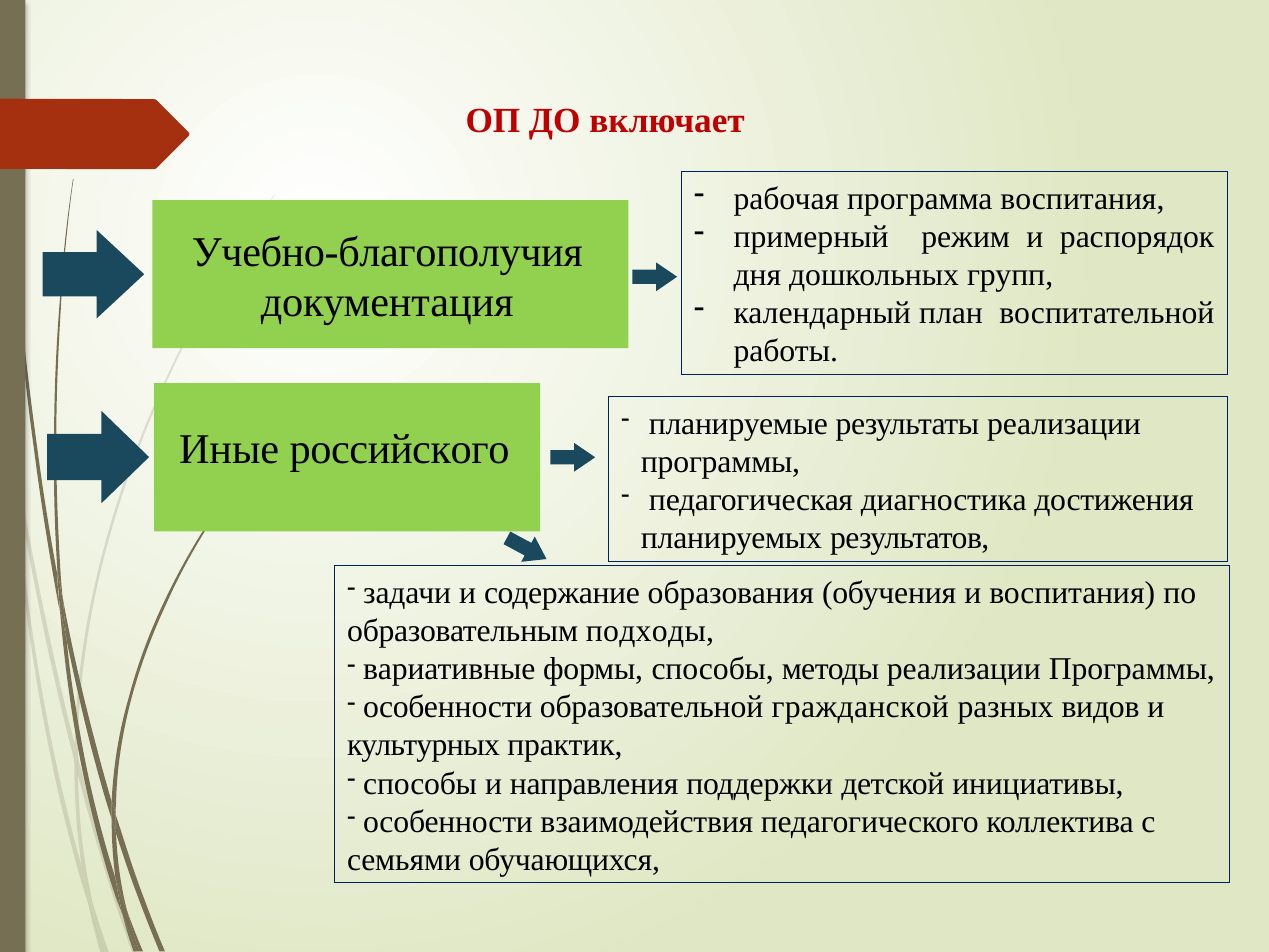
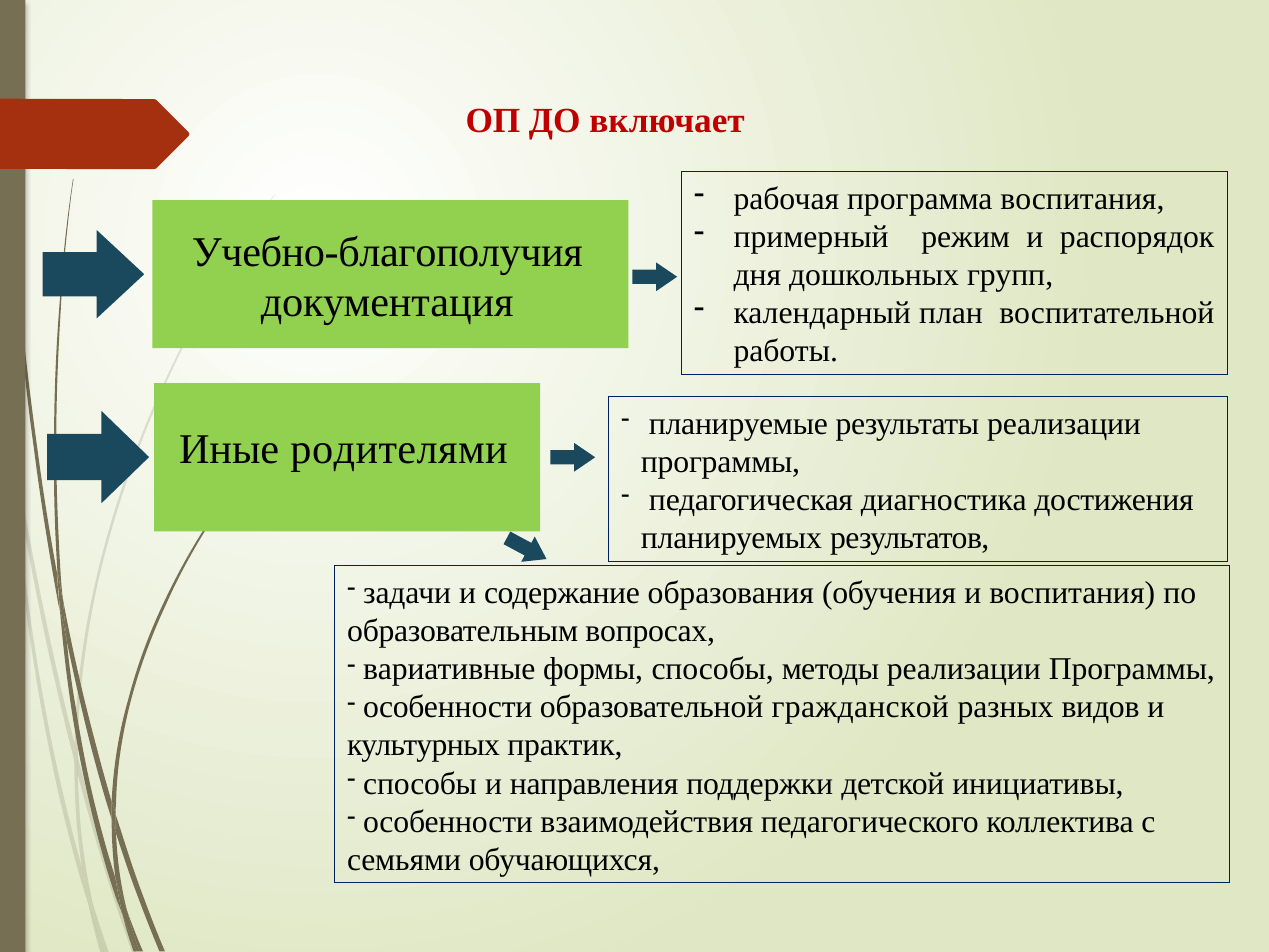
российского: российского -> родителями (399, 449)
подходы: подходы -> вопросах (650, 631)
